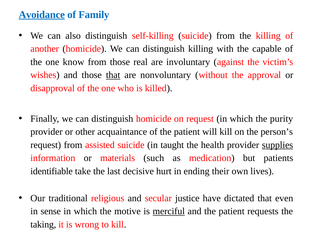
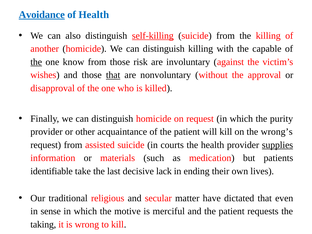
of Family: Family -> Health (94, 15)
self-killing underline: none -> present (153, 36)
the underline: none -> present (36, 62)
real: real -> risk (141, 62)
person’s: person’s -> wrong’s (277, 132)
taught: taught -> courts (172, 145)
hurt: hurt -> lack (164, 171)
justice: justice -> matter (187, 198)
merciful underline: present -> none (169, 211)
